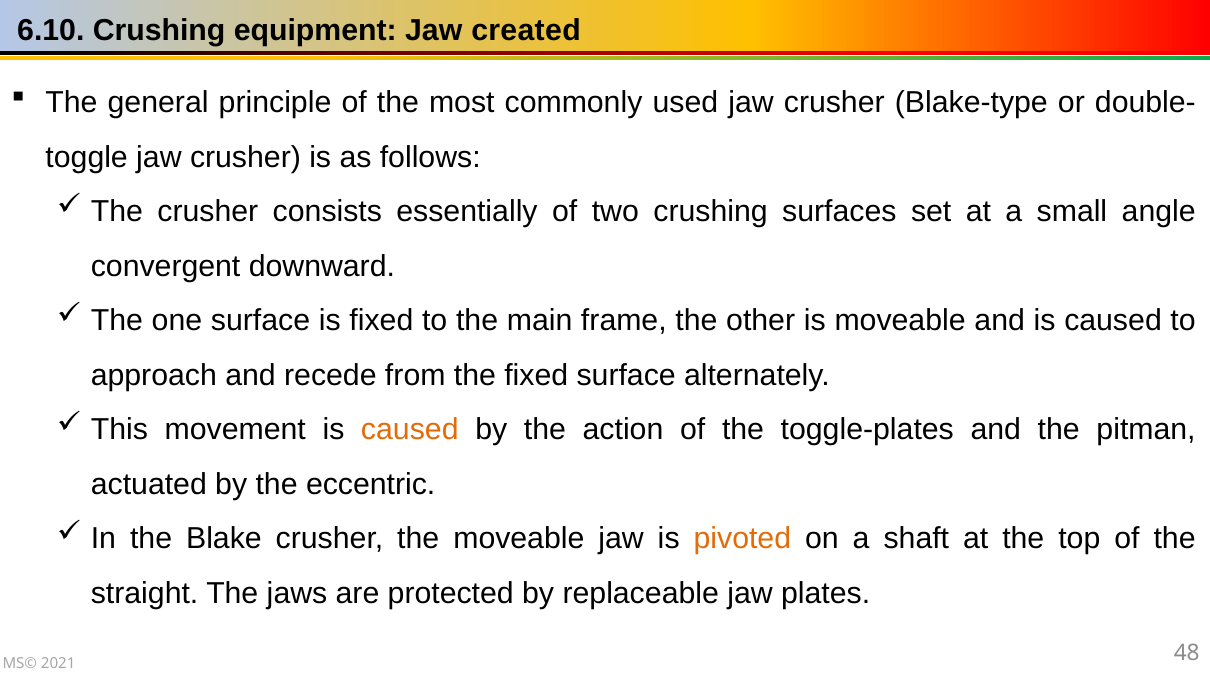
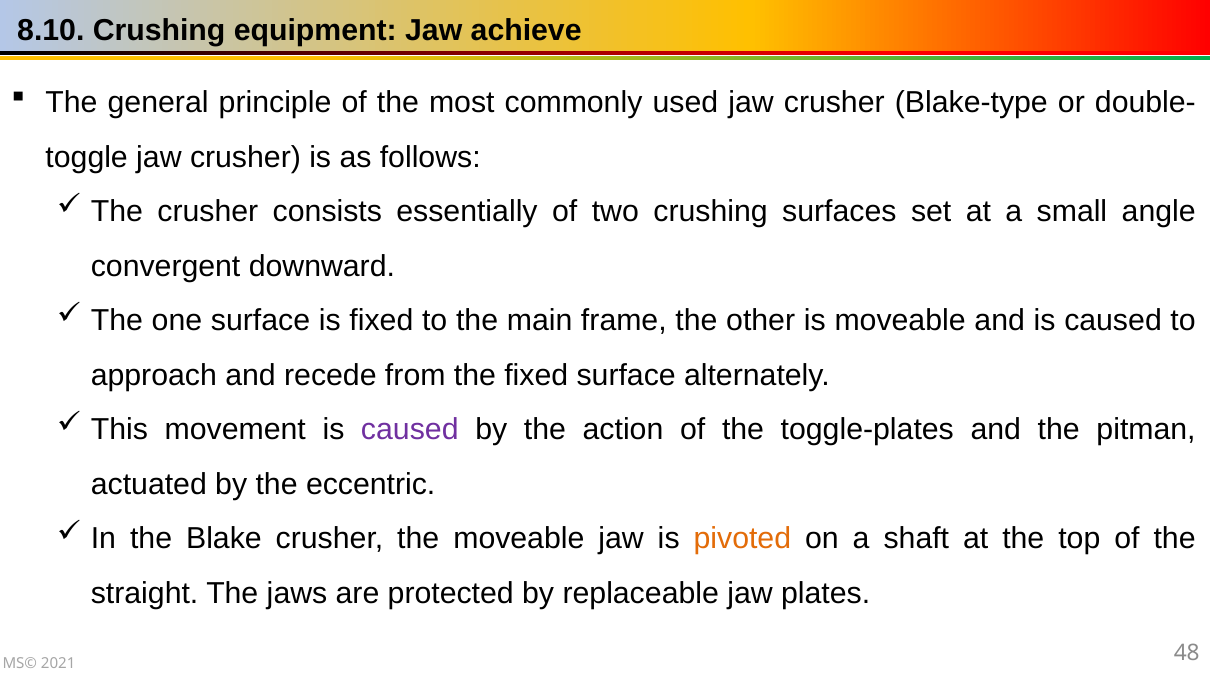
6.10: 6.10 -> 8.10 (51, 30)
created: created -> achieve (526, 30)
caused colour: orange -> purple (410, 429)
